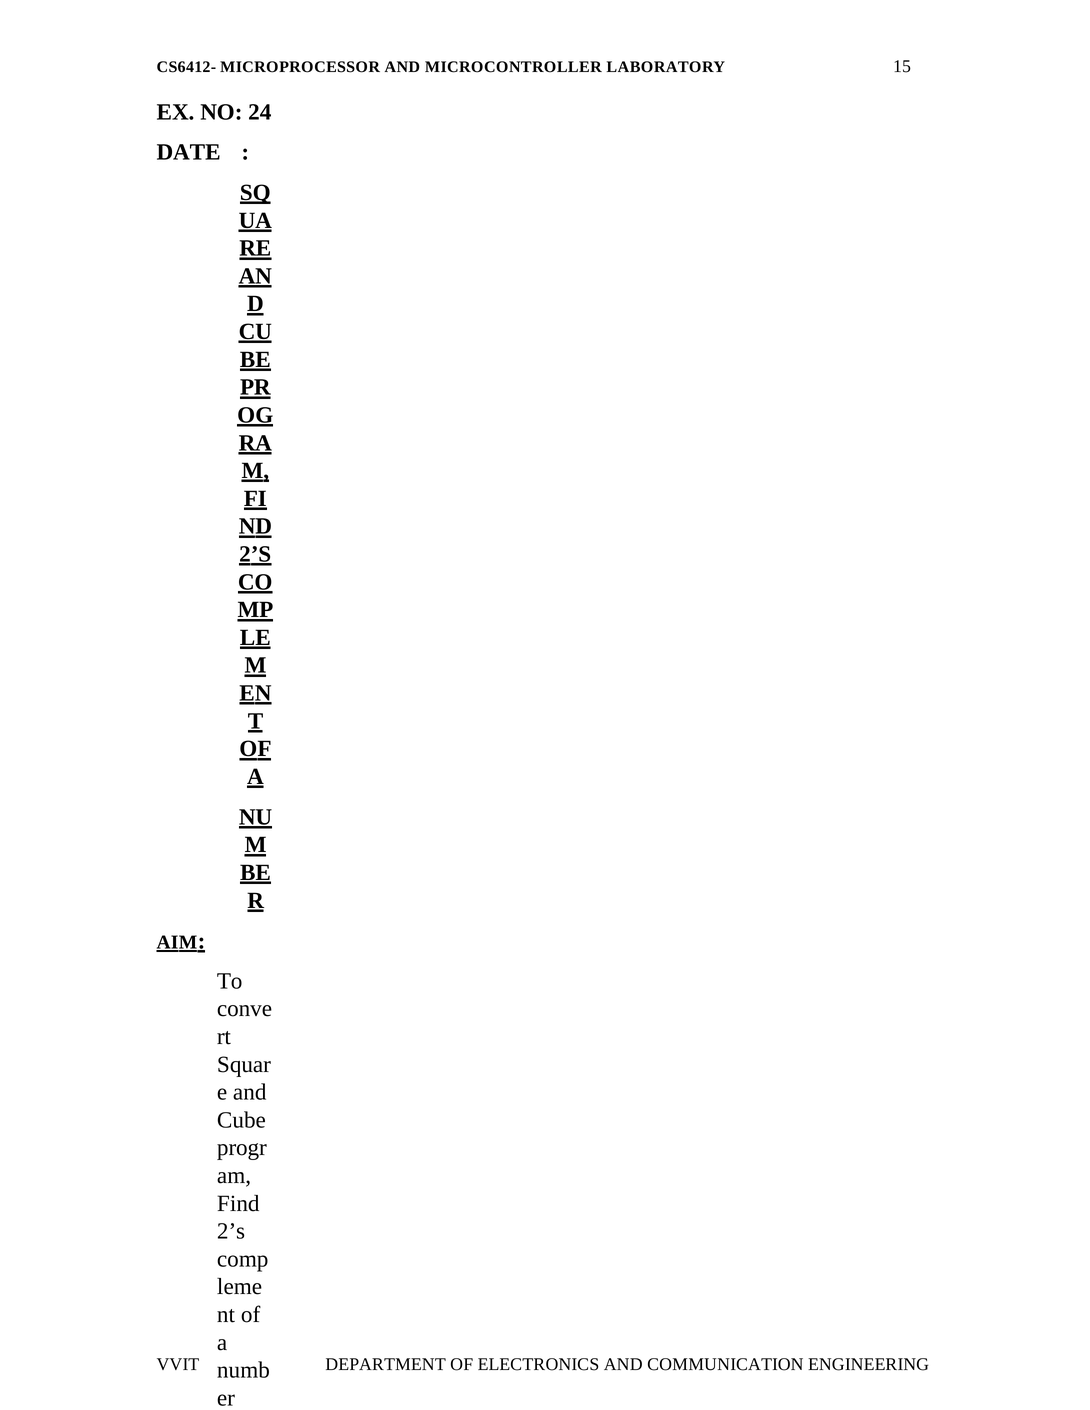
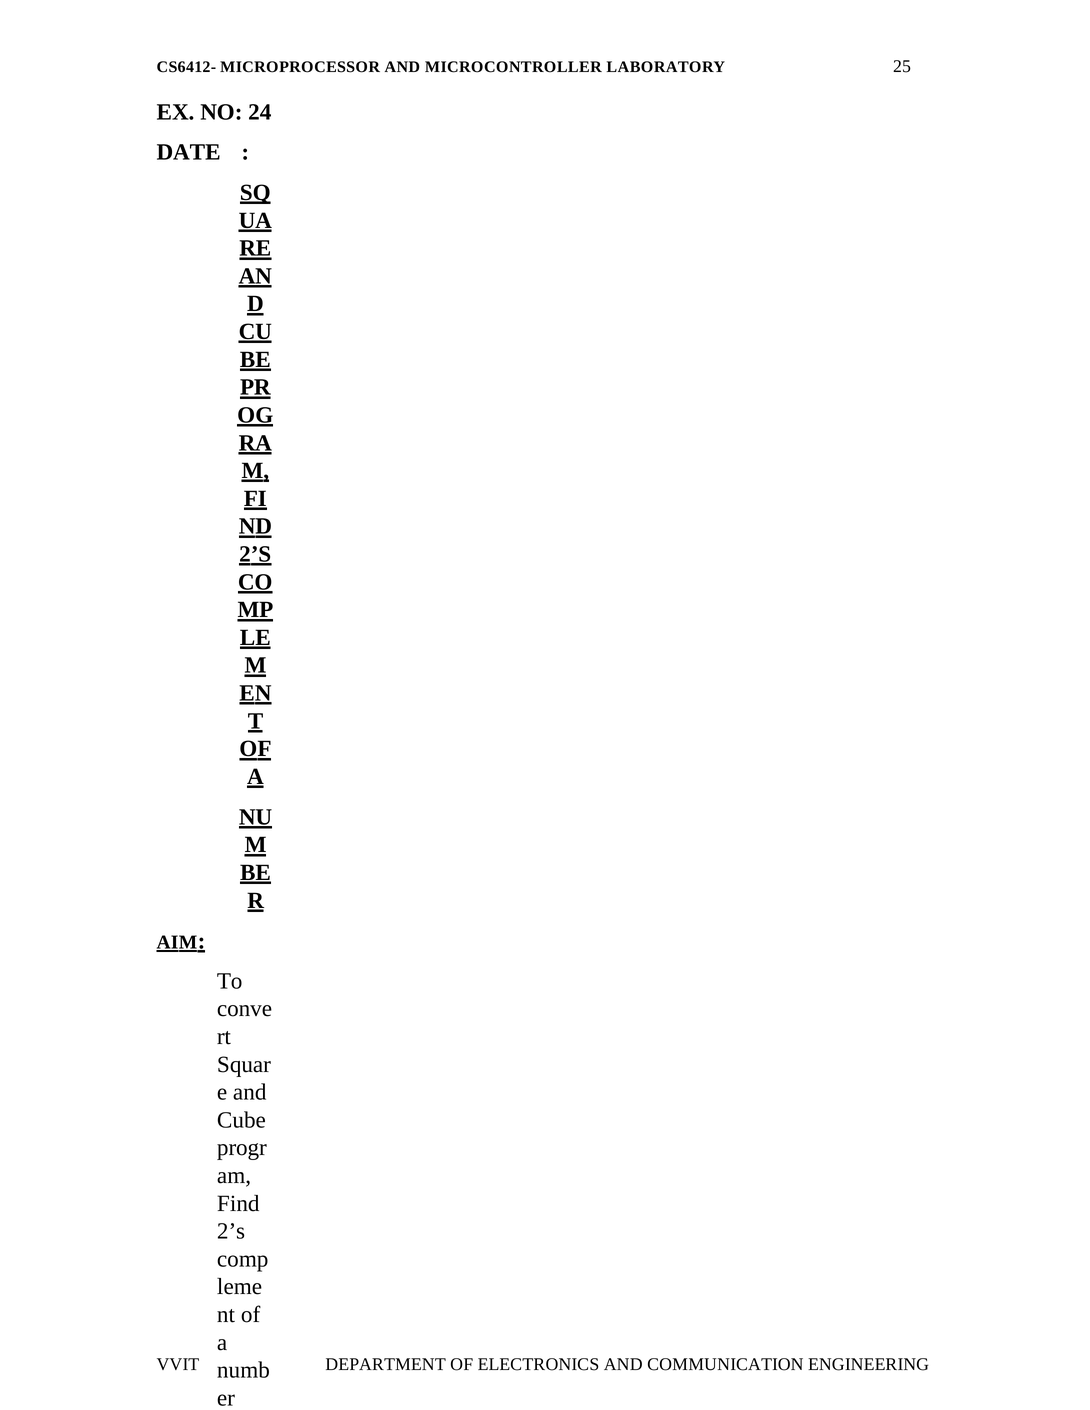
15: 15 -> 25 (902, 66)
